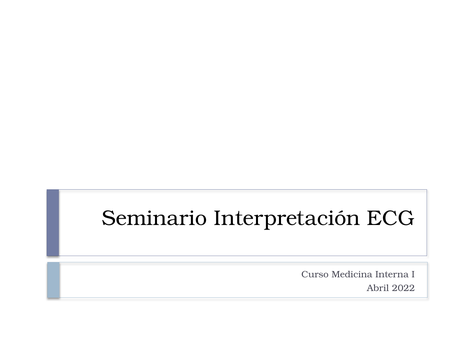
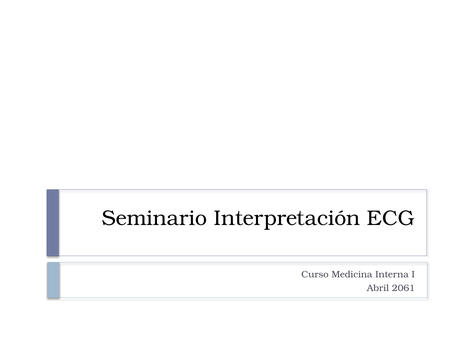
2022: 2022 -> 2061 (403, 288)
